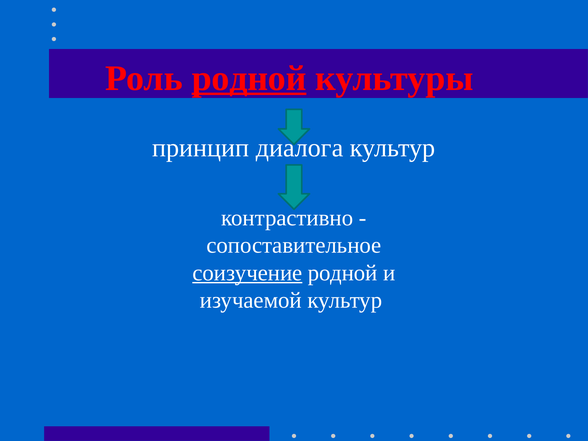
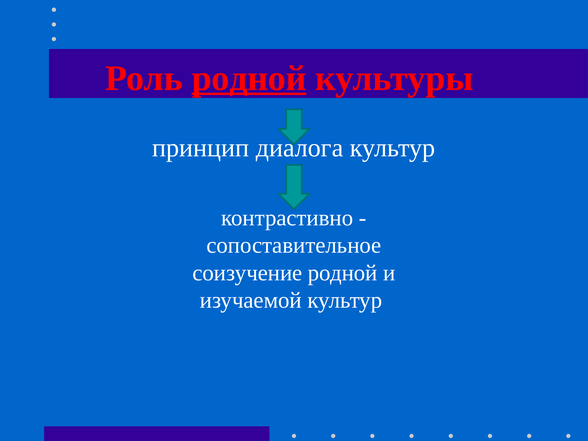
соизучение underline: present -> none (247, 273)
